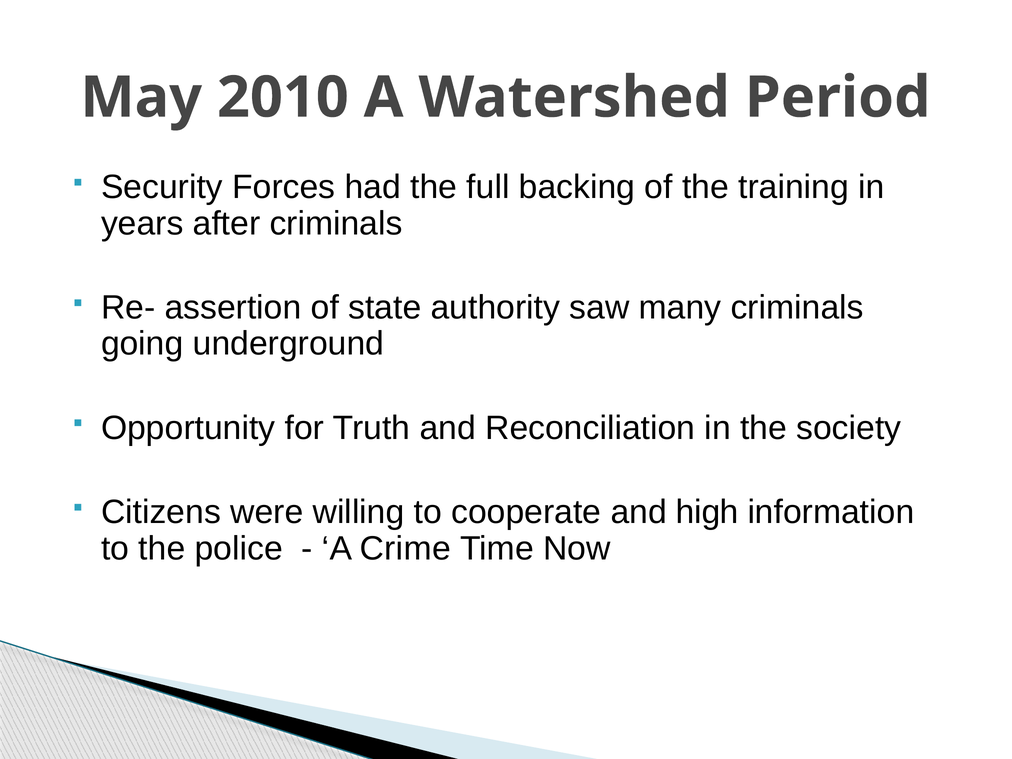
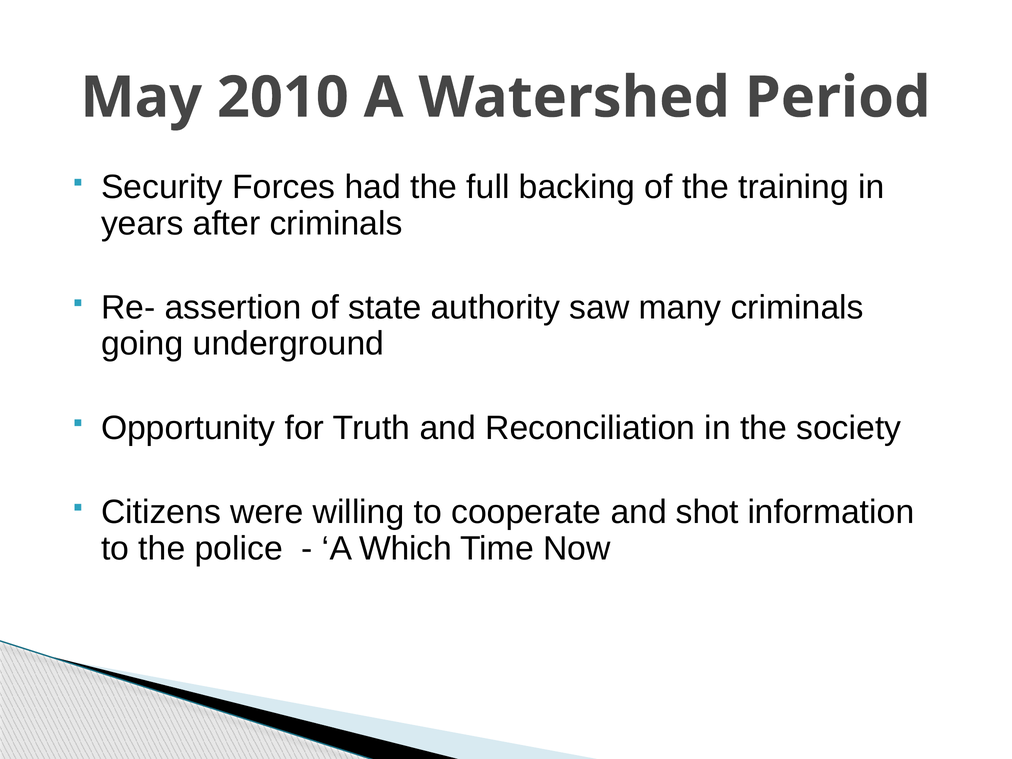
high: high -> shot (707, 512)
Crime: Crime -> Which (406, 548)
